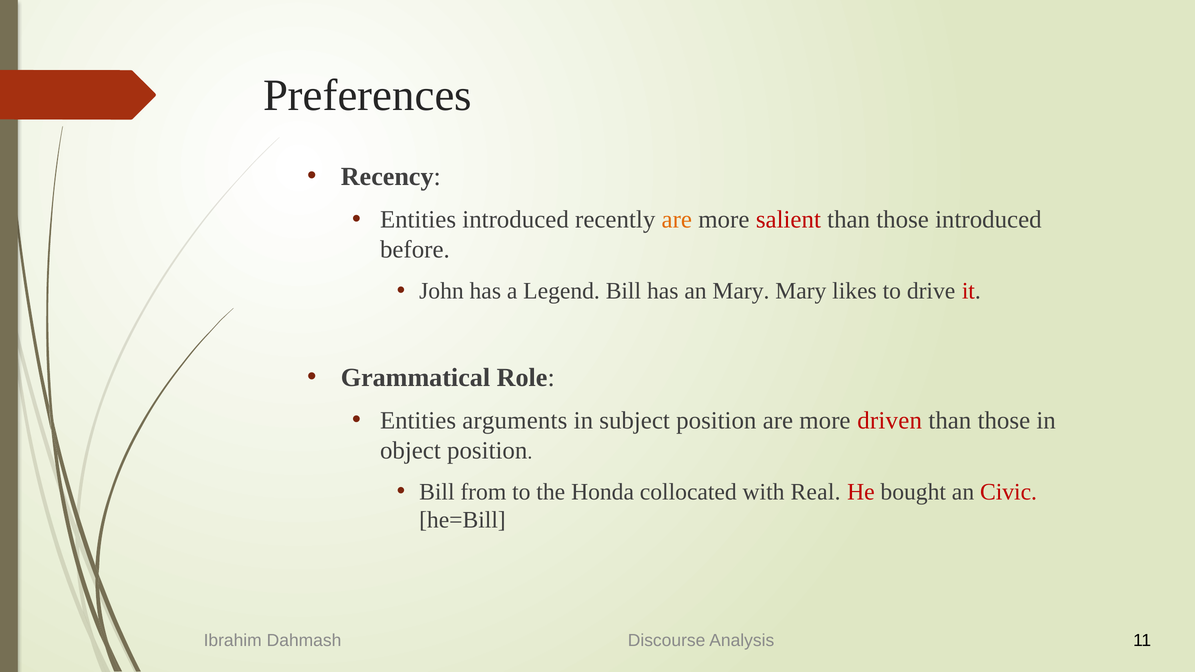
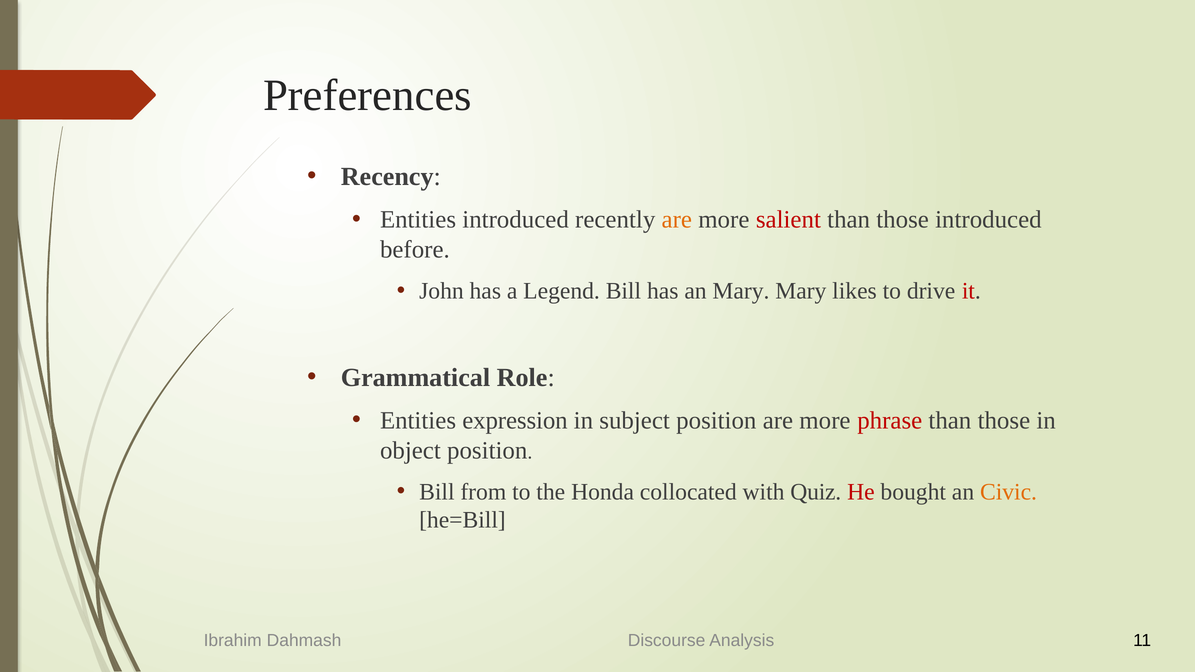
arguments: arguments -> expression (515, 421)
driven: driven -> phrase (890, 421)
Real: Real -> Quiz (816, 492)
Civic colour: red -> orange (1009, 492)
